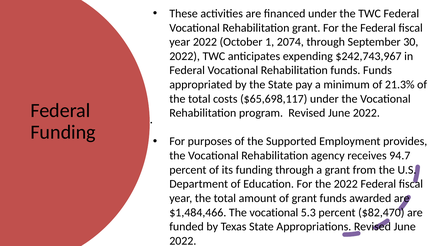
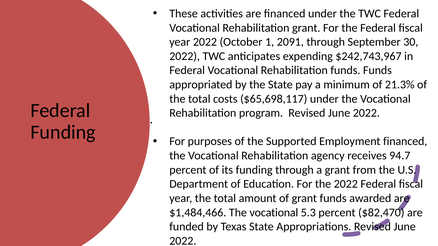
2074: 2074 -> 2091 (290, 42)
Employment provides: provides -> financed (405, 142)
